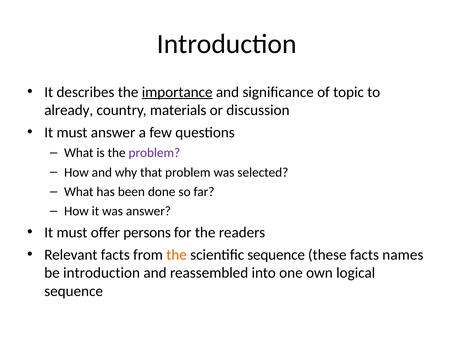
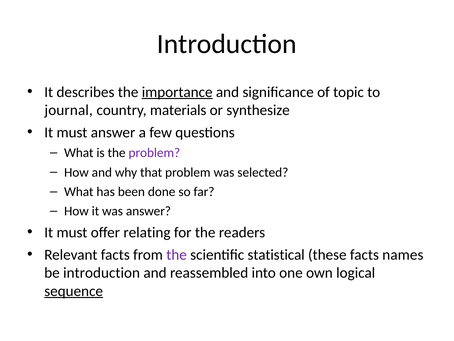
already: already -> journal (69, 110)
discussion: discussion -> synthesize (258, 110)
persons: persons -> relating (147, 232)
the colour: orange -> purple (177, 254)
scientific sequence: sequence -> statistical (276, 254)
sequence underline: none -> present (74, 291)
